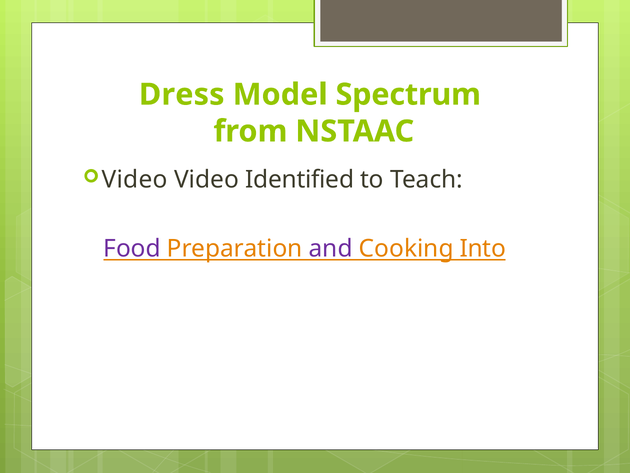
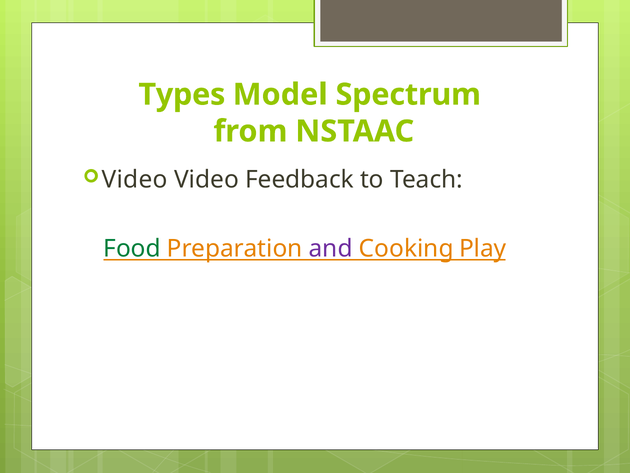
Dress: Dress -> Types (182, 94)
Identified: Identified -> Feedback (300, 180)
Food colour: purple -> green (132, 248)
Into: Into -> Play (483, 248)
